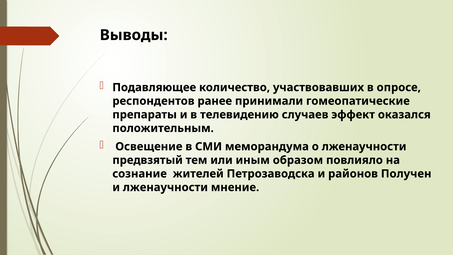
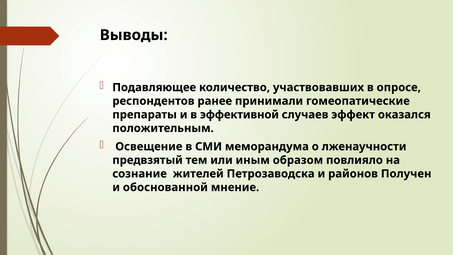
телевидению: телевидению -> эффективной (239, 115)
и лженаучности: лженаучности -> обоснованной (165, 187)
